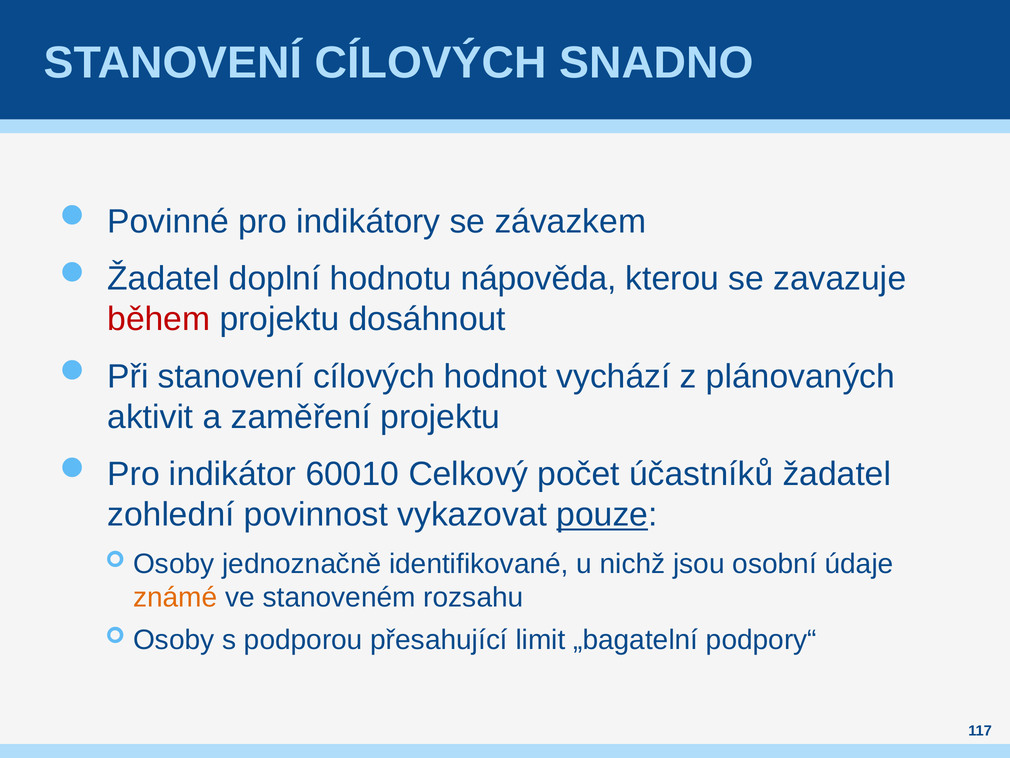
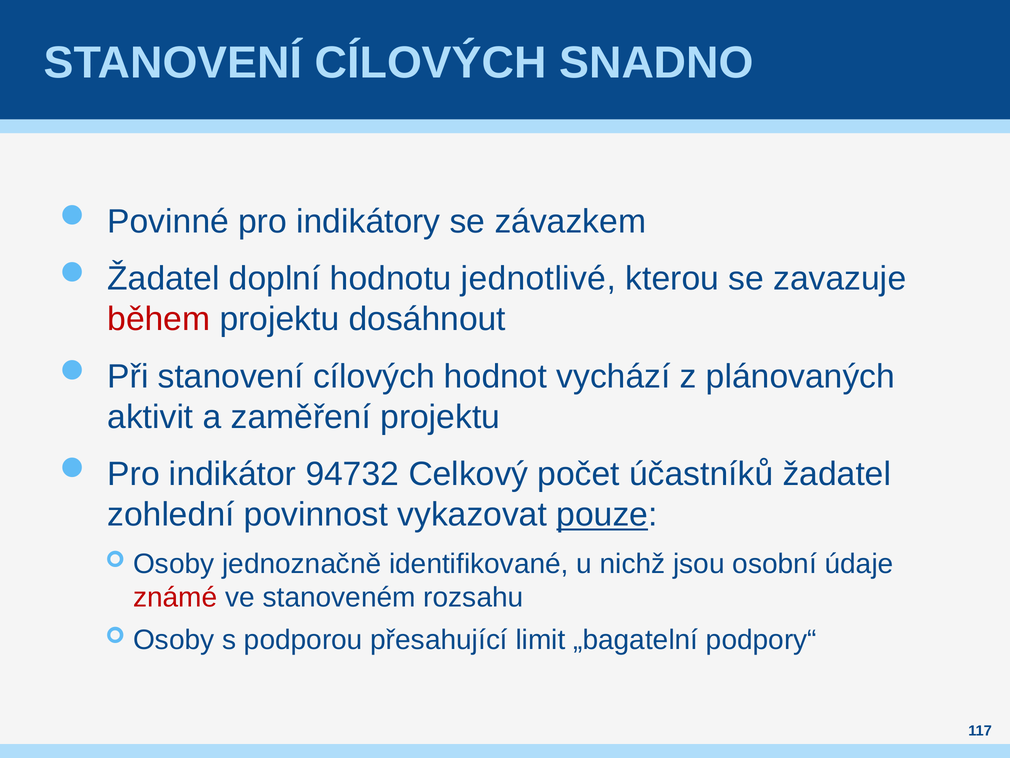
nápověda: nápověda -> jednotlivé (538, 279)
60010: 60010 -> 94732 (352, 474)
známé colour: orange -> red (175, 597)
